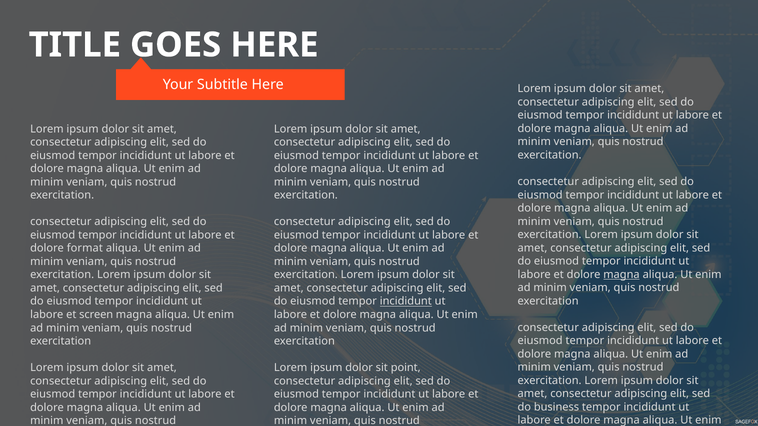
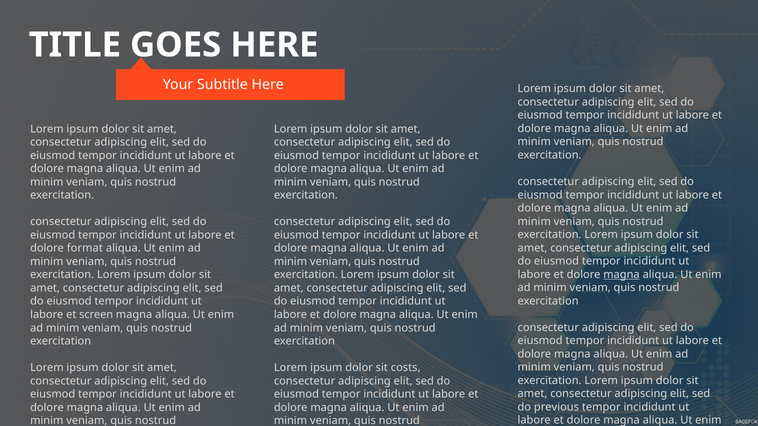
incididunt underline: present -> none (406, 302)
point: point -> costs (406, 368)
business: business -> previous (556, 407)
